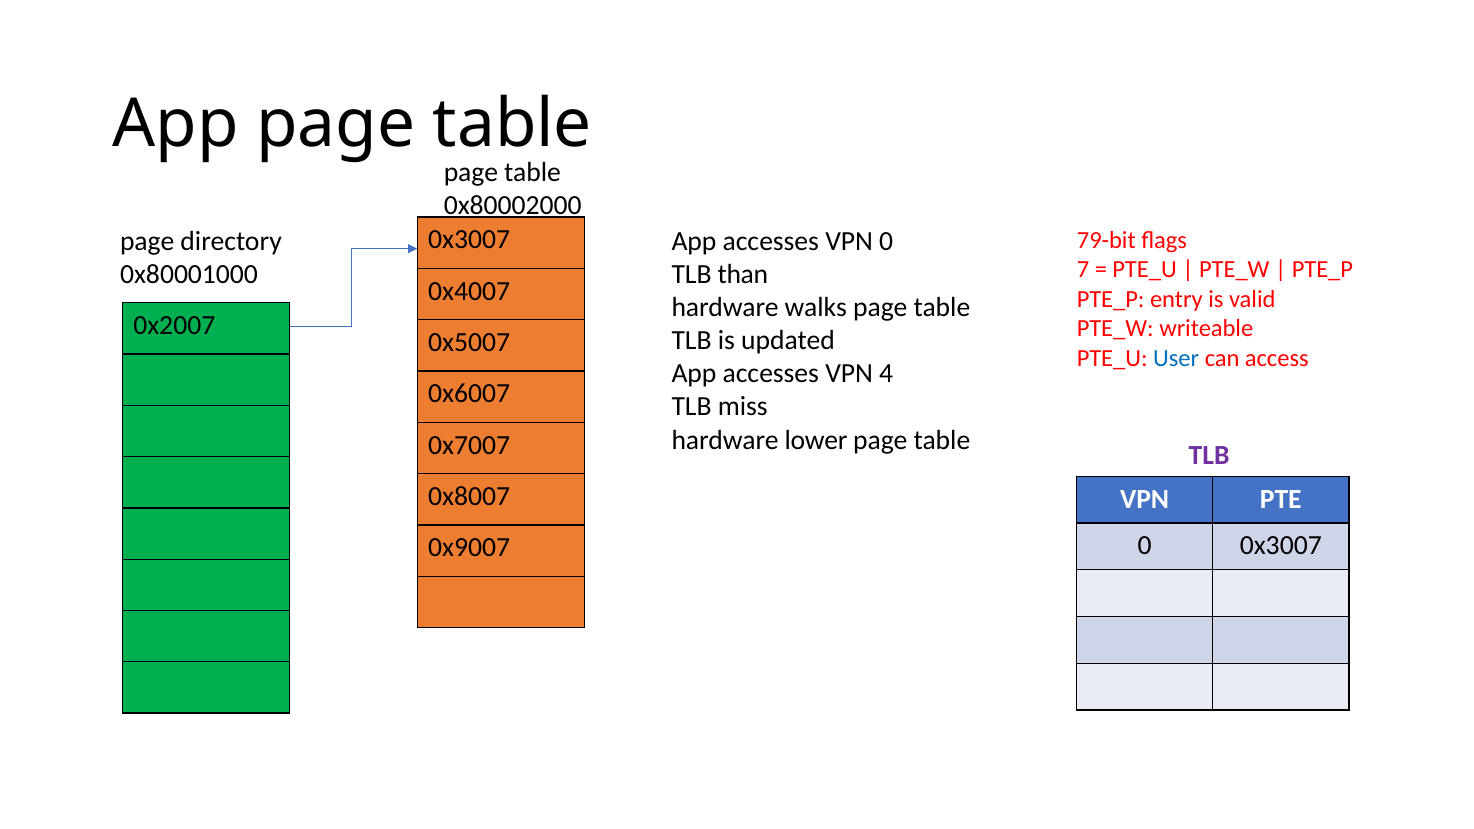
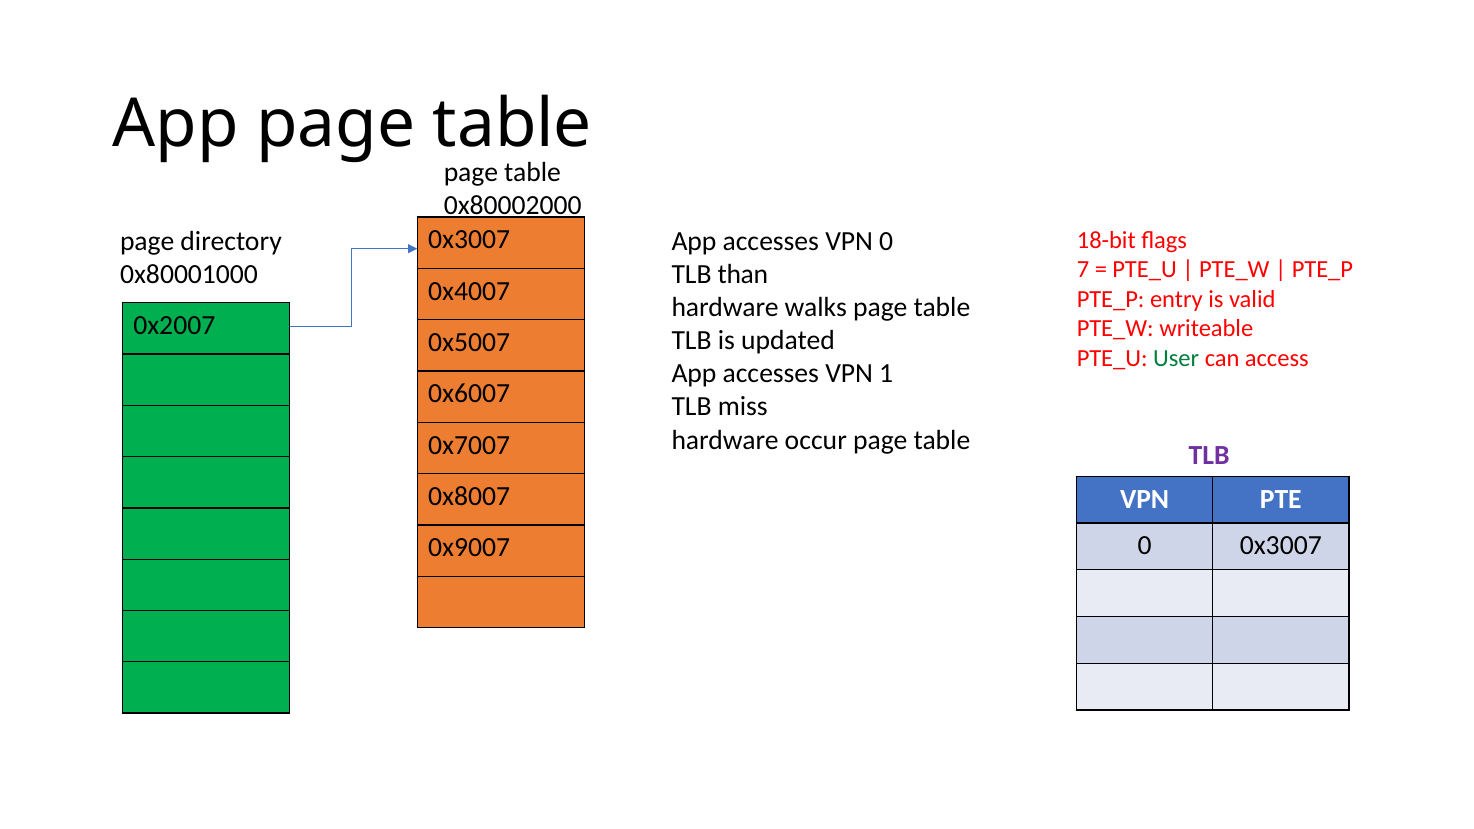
79-bit: 79-bit -> 18-bit (1106, 240)
User colour: blue -> green (1176, 358)
4: 4 -> 1 (886, 374)
lower: lower -> occur (816, 440)
